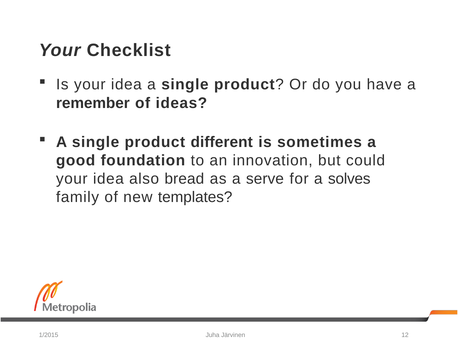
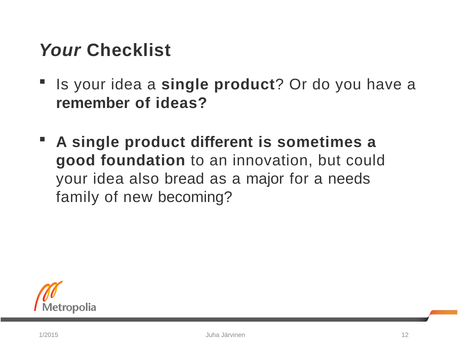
serve: serve -> major (265, 179)
solves: solves -> needs (349, 179)
templates: templates -> becoming (195, 197)
